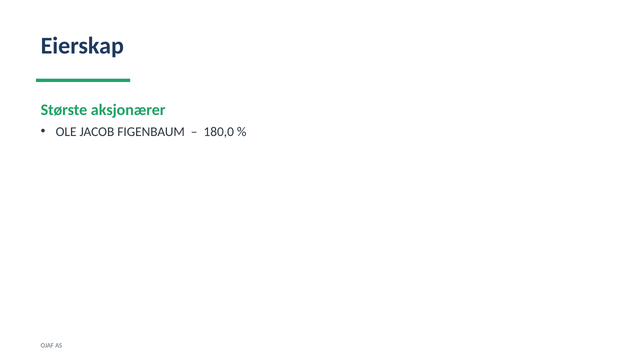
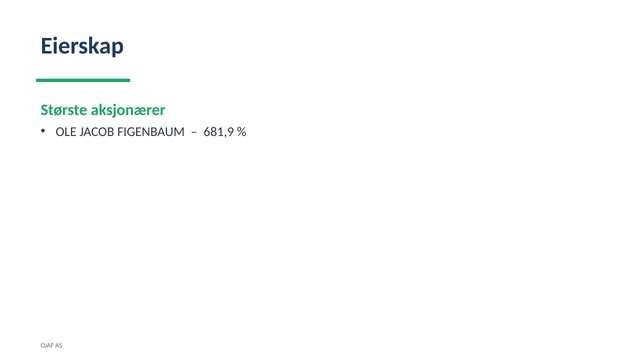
180,0: 180,0 -> 681,9 (219, 131)
